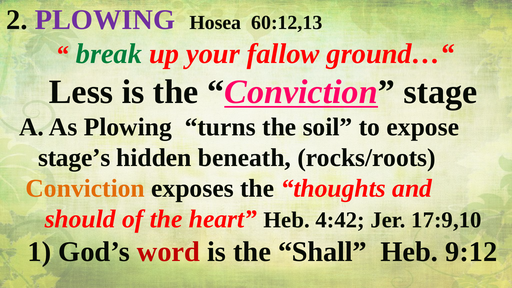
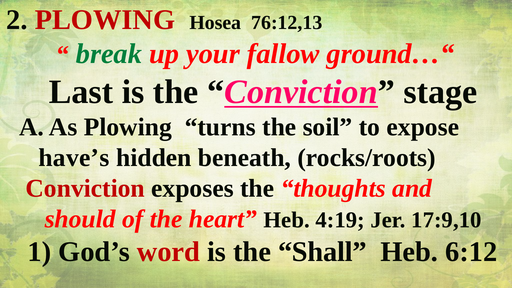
PLOWING colour: purple -> red (105, 20)
60:12,13: 60:12,13 -> 76:12,13 (287, 23)
Less: Less -> Last (81, 92)
stage’s: stage’s -> have’s (74, 158)
Conviction colour: orange -> red (85, 188)
4:42: 4:42 -> 4:19 (340, 220)
9:12: 9:12 -> 6:12 (471, 252)
